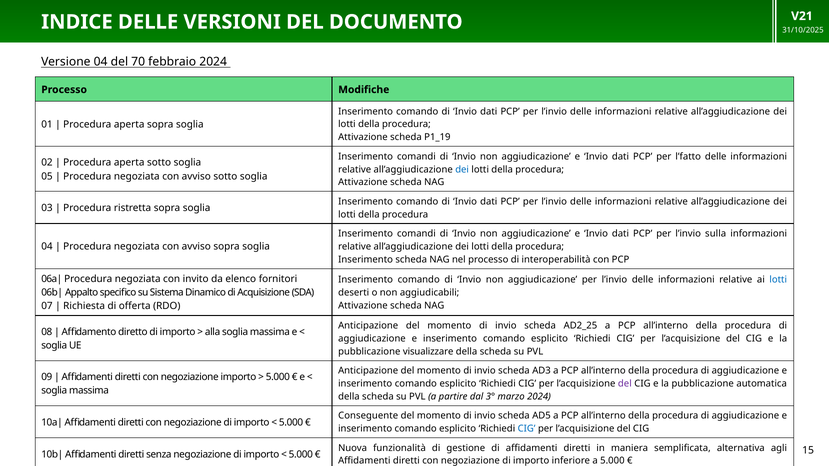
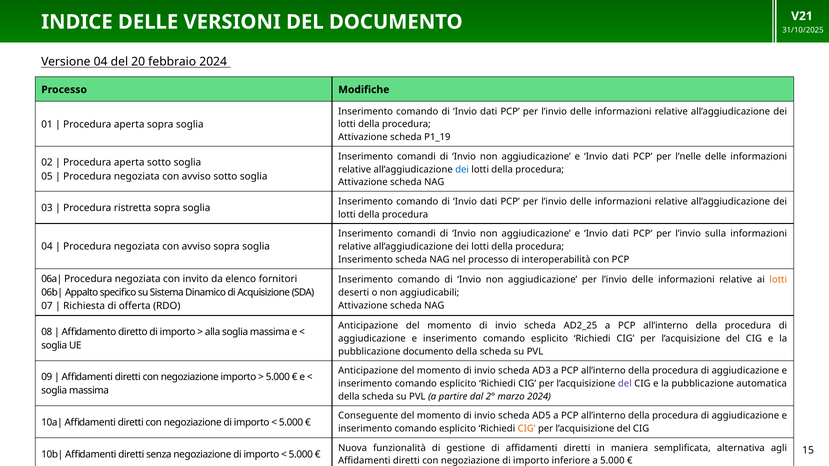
70: 70 -> 20 (138, 62)
l’fatto: l’fatto -> l’nelle (688, 157)
lotti colour: blue -> orange (778, 280)
pubblicazione visualizzare: visualizzare -> documento (428, 352)
3°: 3° -> 2° (490, 397)
CIG colour: blue -> orange (527, 429)
